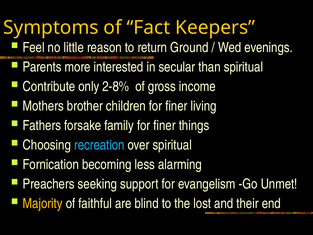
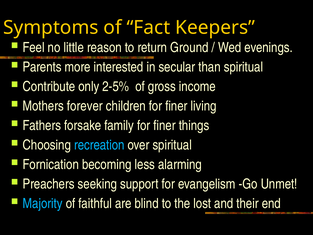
2-8%: 2-8% -> 2-5% (116, 86)
brother: brother -> forever (85, 106)
Majority colour: yellow -> light blue (43, 203)
